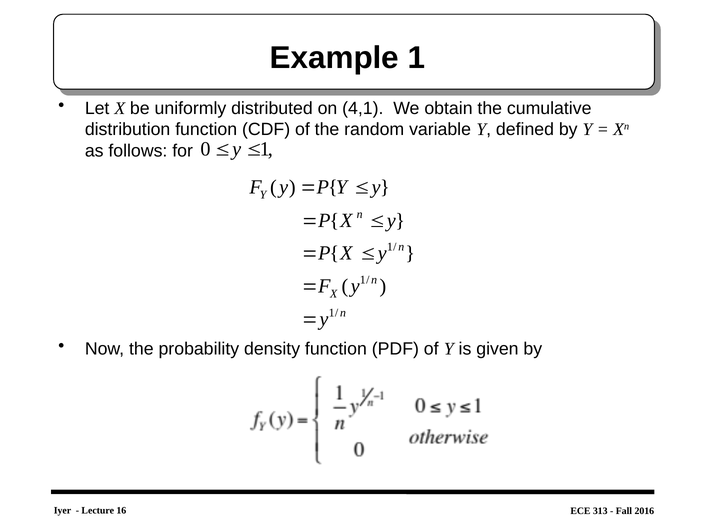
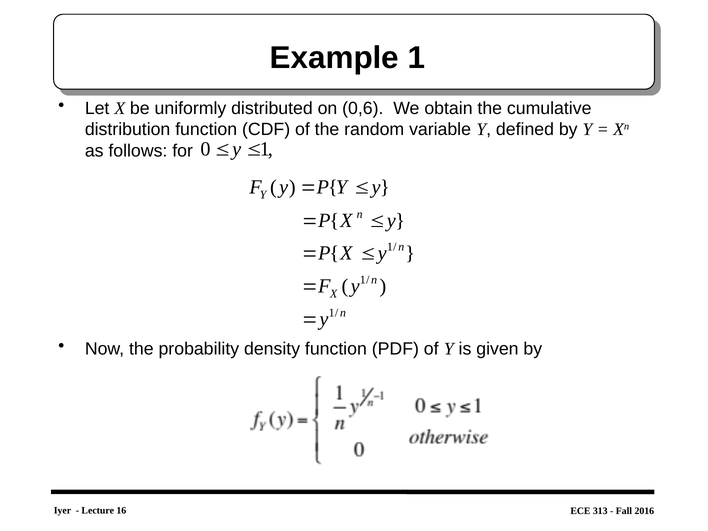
4,1: 4,1 -> 0,6 (363, 108)
